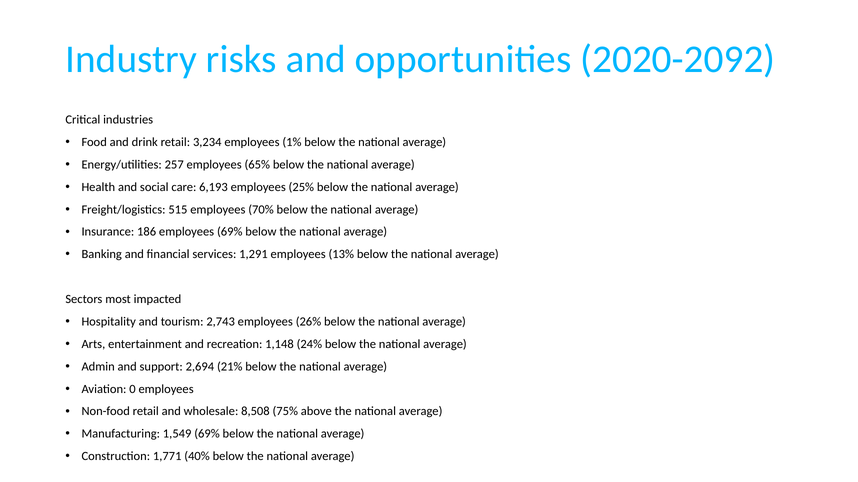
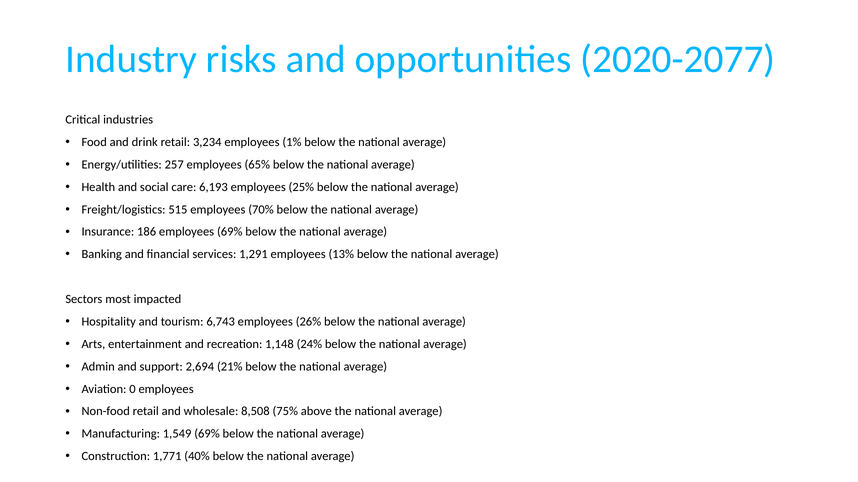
2020-2092: 2020-2092 -> 2020-2077 (678, 59)
2,743: 2,743 -> 6,743 (221, 322)
